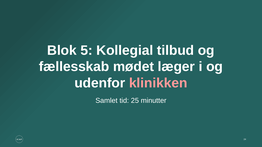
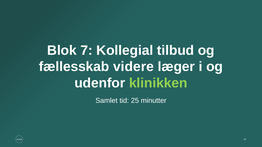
5: 5 -> 7 (87, 50)
mødet: mødet -> videre (133, 67)
klinikken colour: pink -> light green (158, 83)
